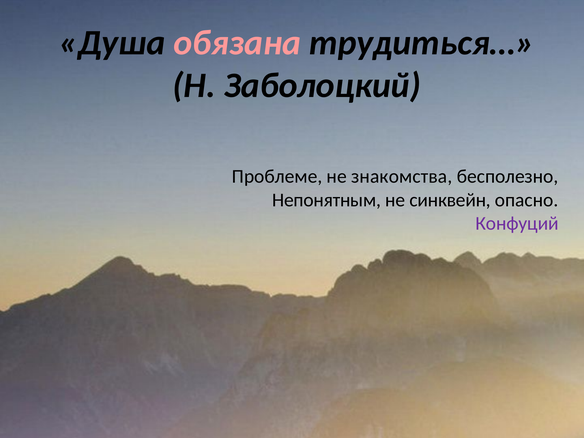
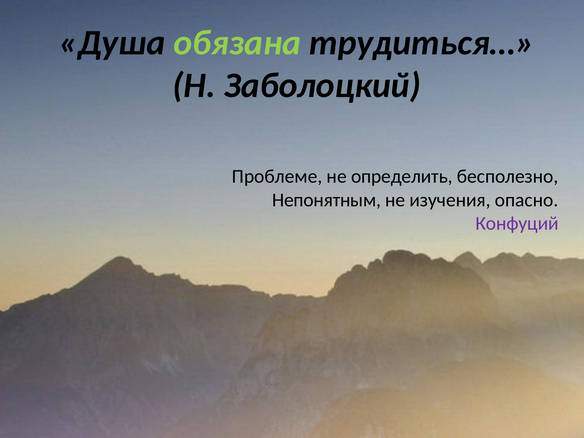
обязана colour: pink -> light green (237, 43)
знакомства: знакомства -> определить (402, 177)
синквейн: синквейн -> изучения (450, 200)
